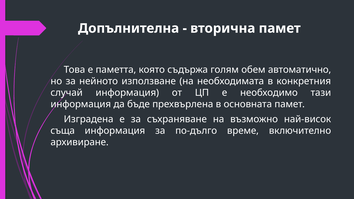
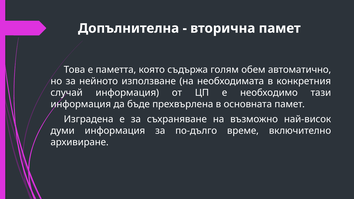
съща: съща -> думи (63, 131)
